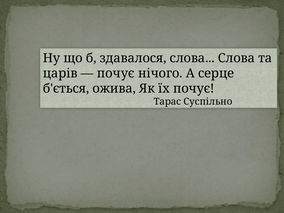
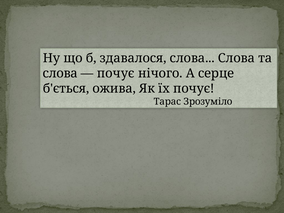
царів: царів -> слова (60, 73)
Суспільно: Суспільно -> Зрозуміло (208, 102)
